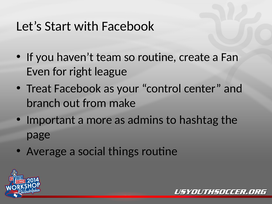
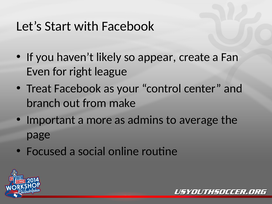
team: team -> likely (109, 57)
so routine: routine -> appear (157, 57)
hashtag: hashtag -> average (199, 120)
Average: Average -> Focused (47, 151)
things: things -> online (124, 151)
